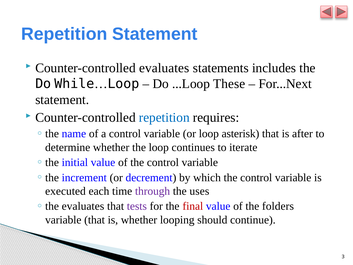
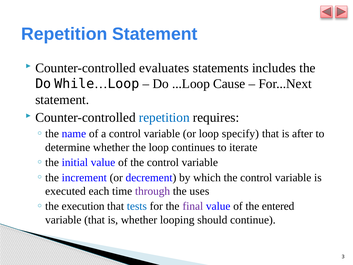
These: These -> Cause (229, 84)
asterisk: asterisk -> specify (240, 134)
evaluates: evaluates -> execution (83, 206)
tests colour: purple -> blue (137, 206)
final colour: red -> purple (193, 206)
folders: folders -> entered (278, 206)
